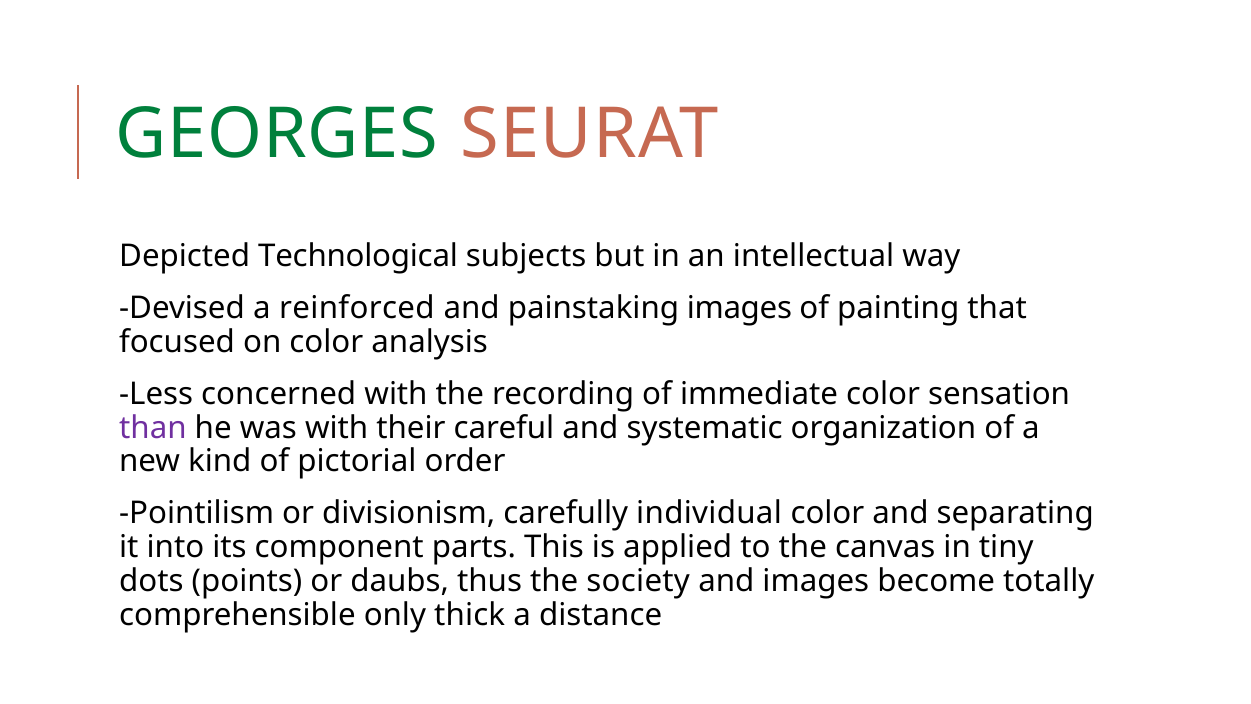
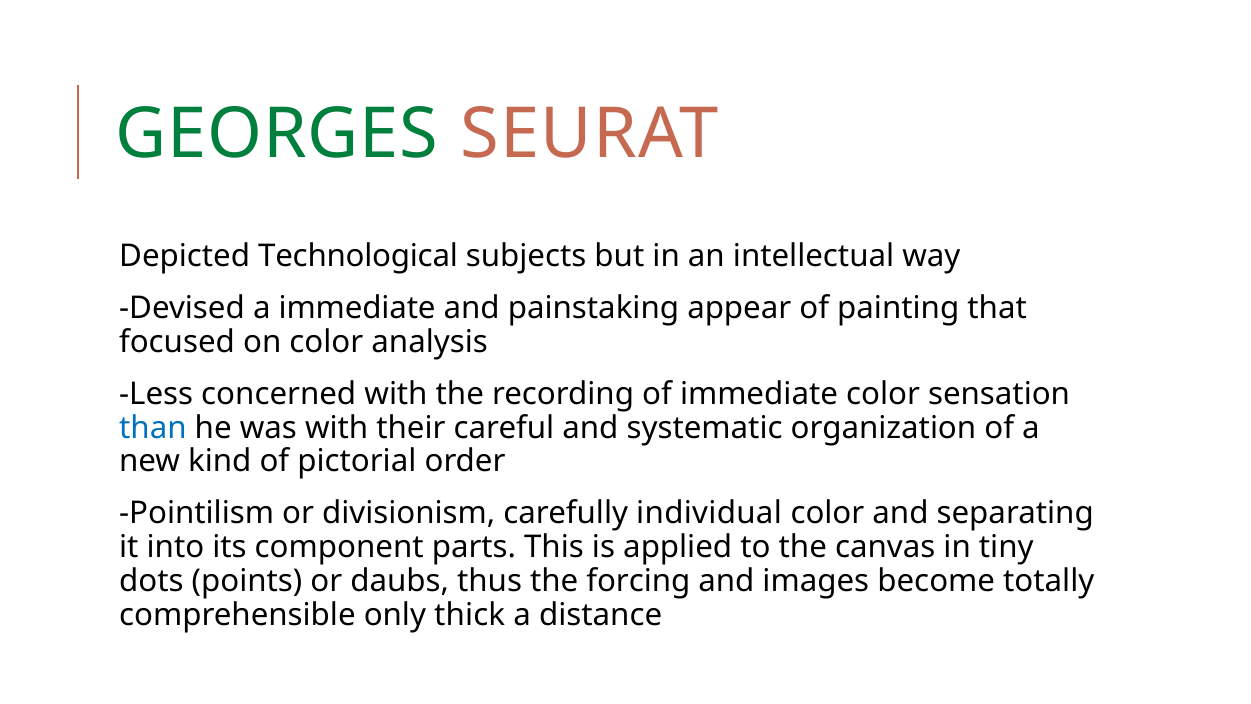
a reinforced: reinforced -> immediate (357, 308)
painstaking images: images -> appear (739, 308)
than colour: purple -> blue (153, 428)
society: society -> forcing (638, 581)
